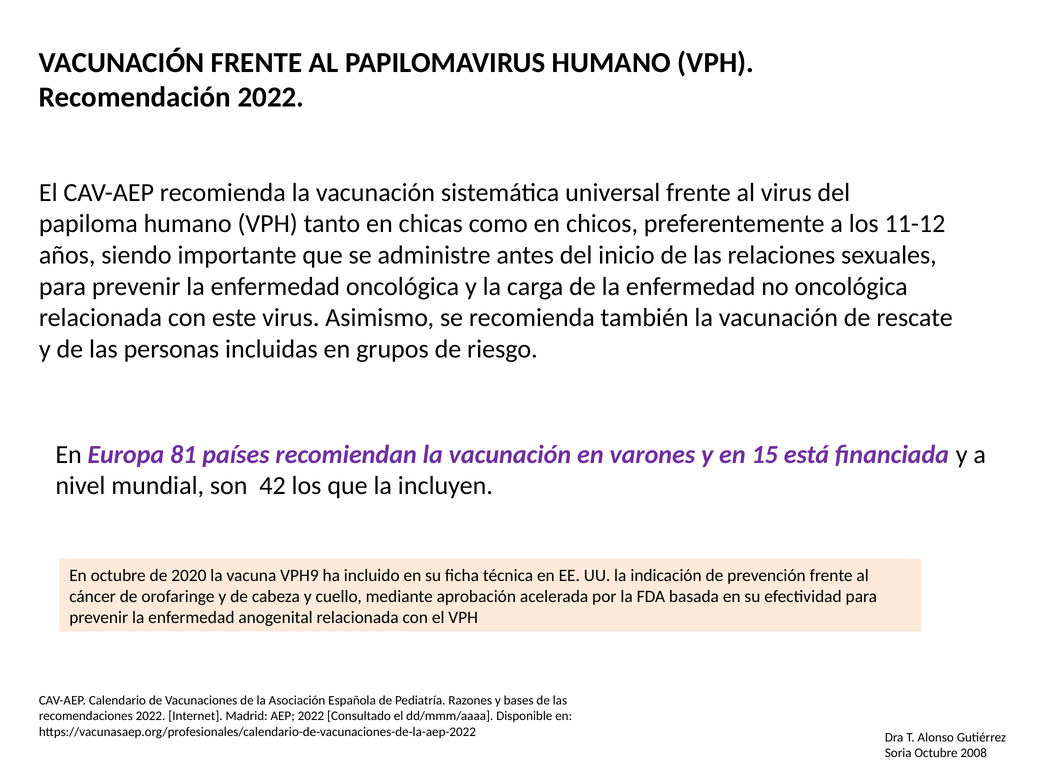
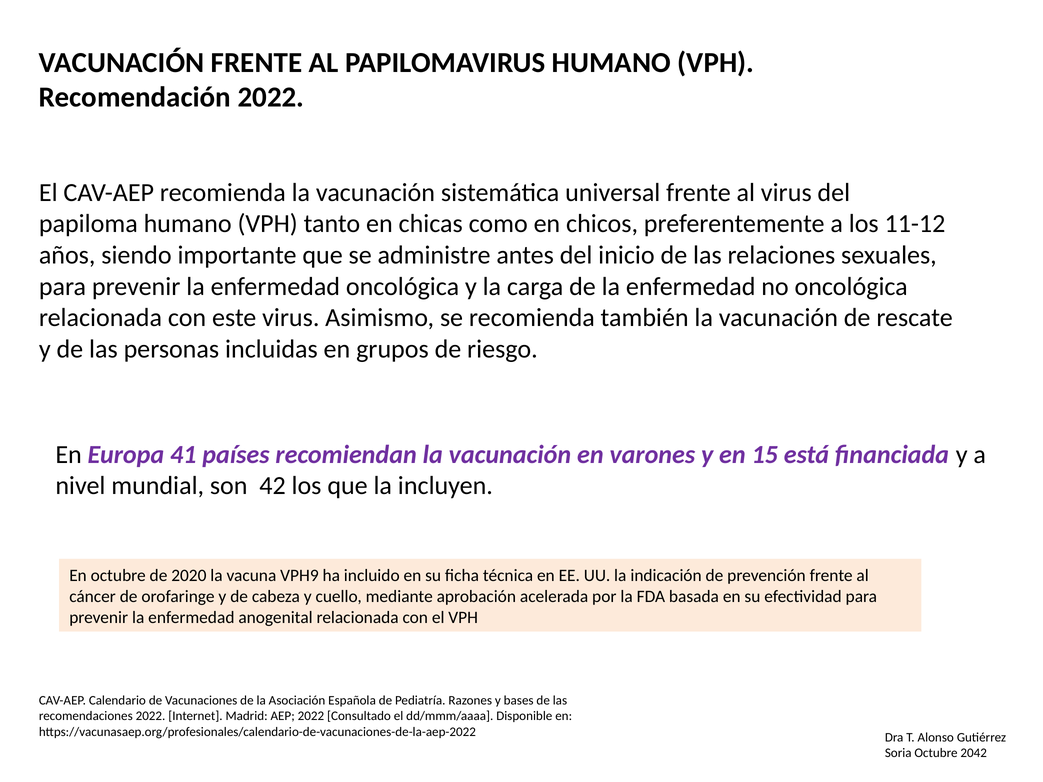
81: 81 -> 41 (183, 455)
2008: 2008 -> 2042 (974, 753)
